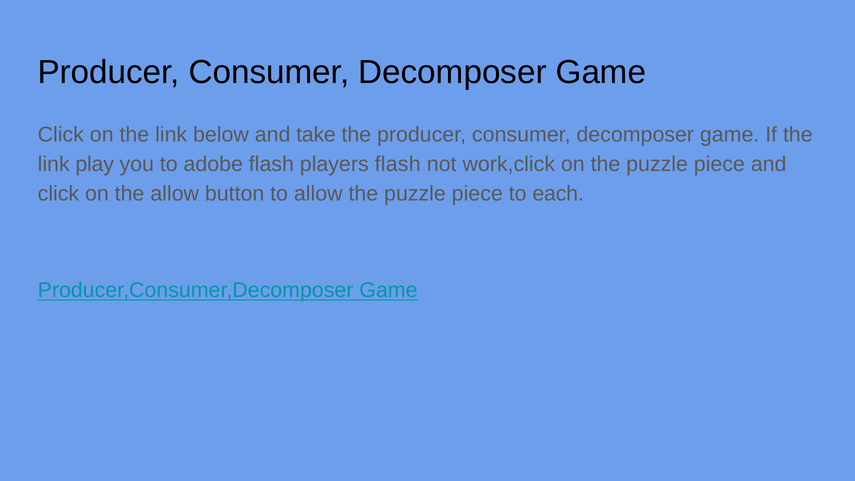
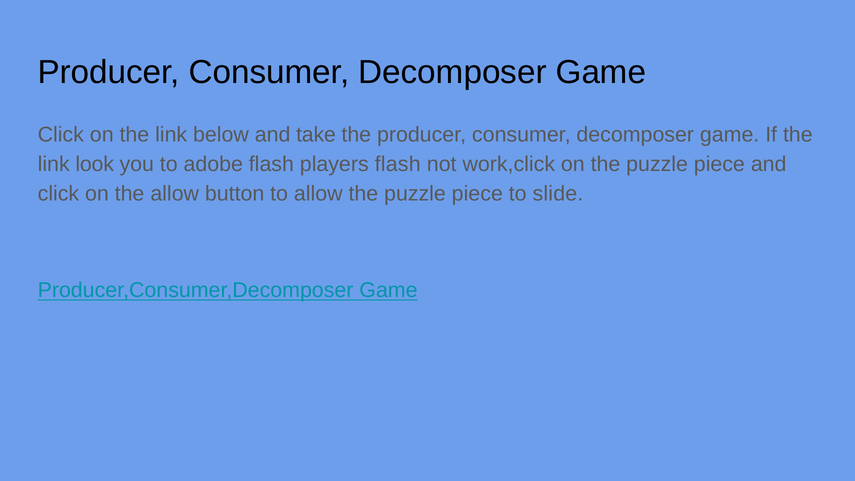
play: play -> look (95, 164)
each: each -> slide (558, 193)
